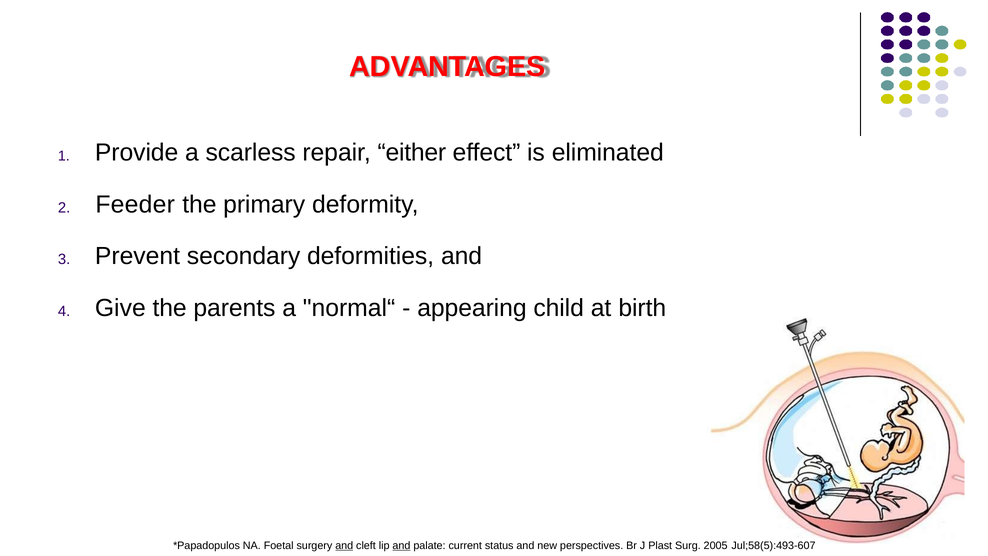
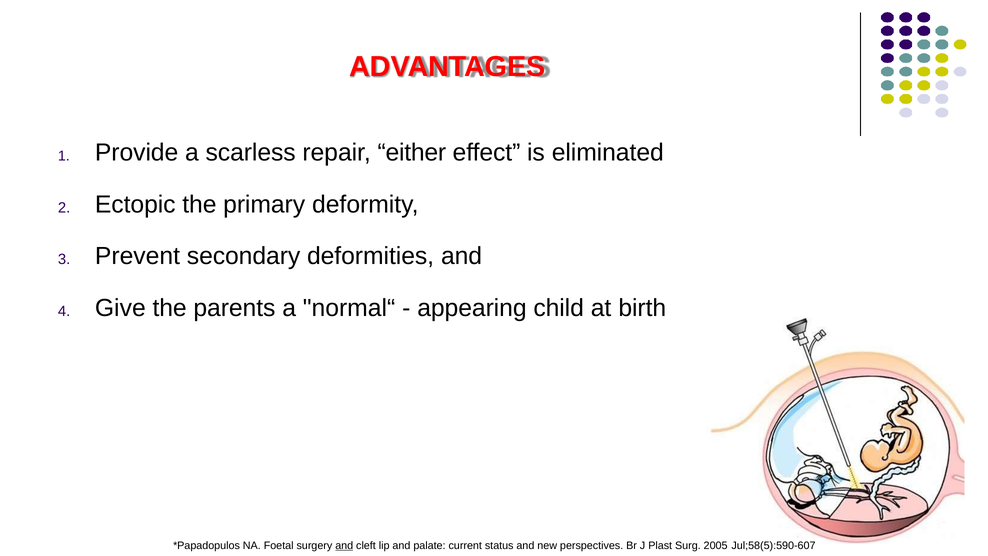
Feeder: Feeder -> Ectopic (135, 204)
and underline: present -> none (401, 545)
Jul;58(5):493-607: Jul;58(5):493-607 -> Jul;58(5):590-607 (774, 545)
